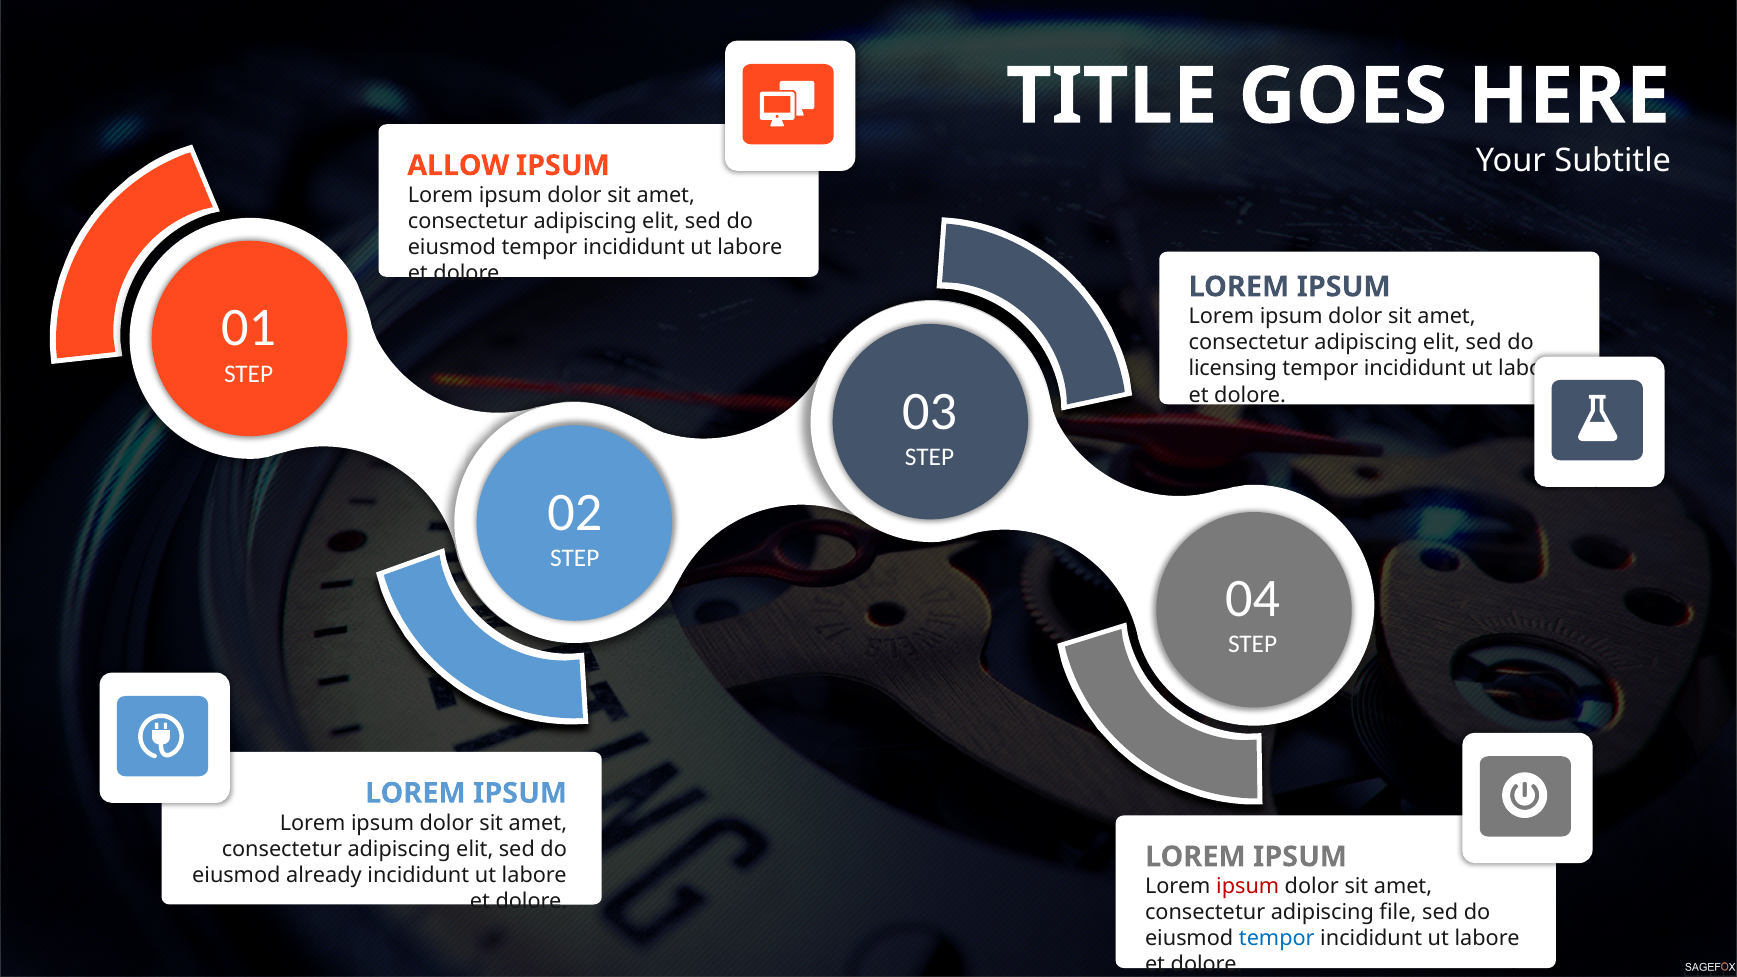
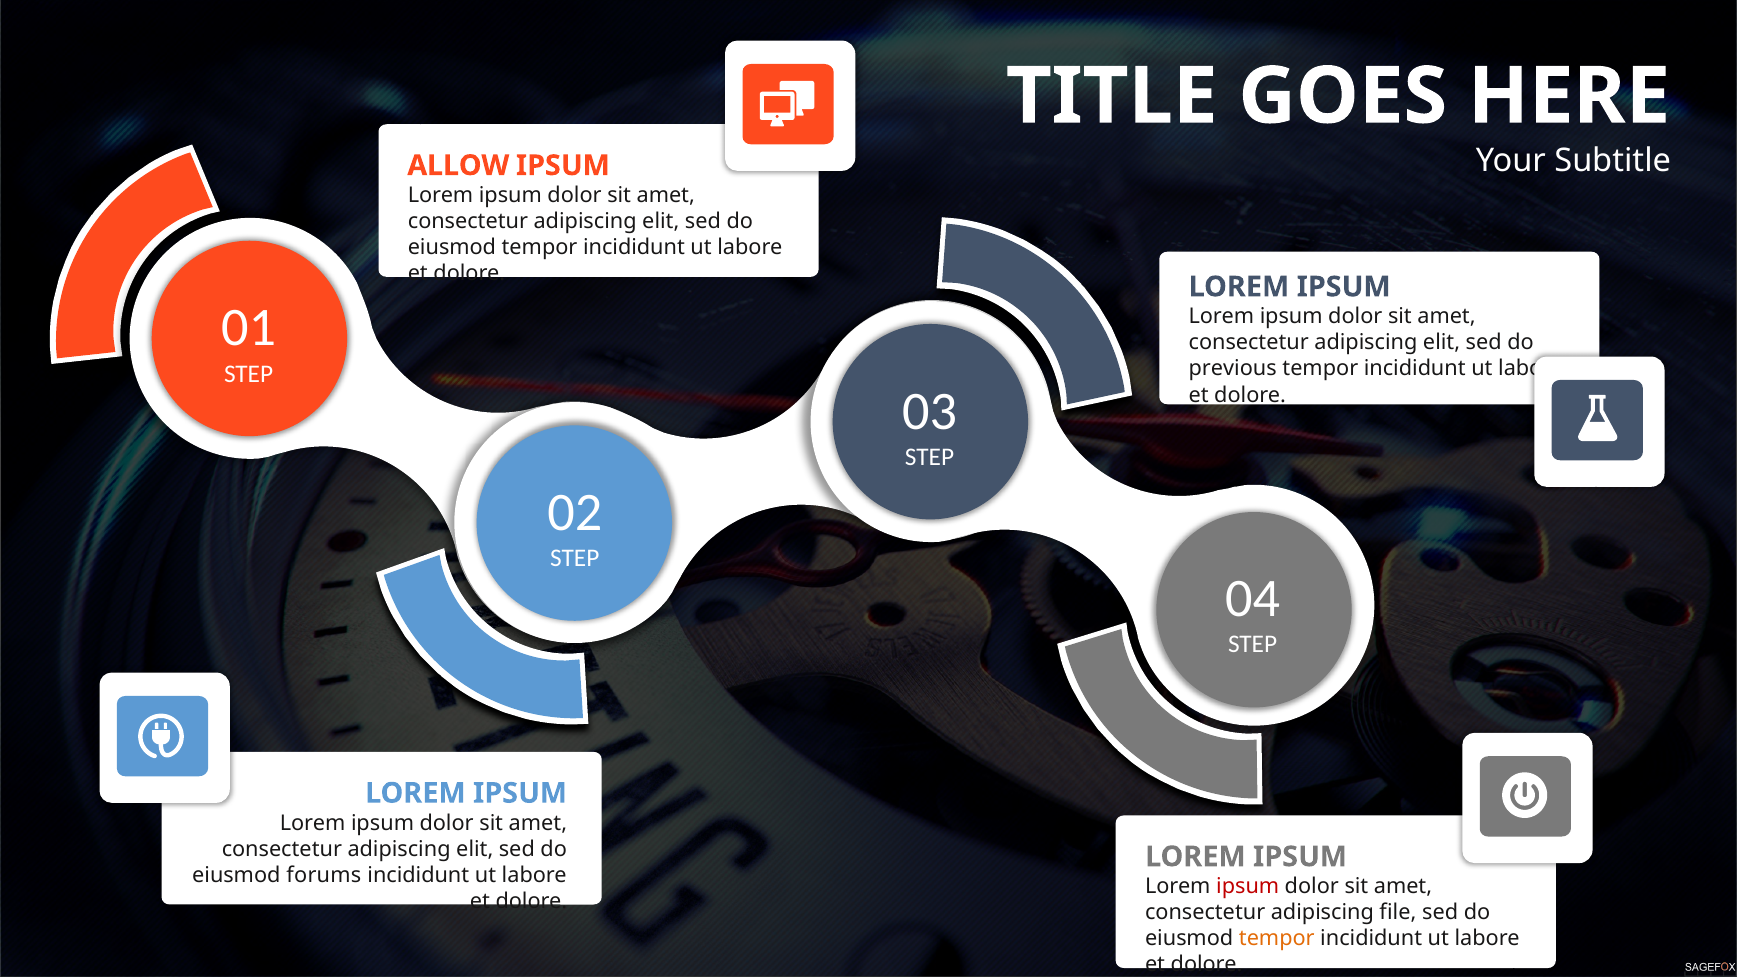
licensing: licensing -> previous (1233, 369)
already: already -> forums (324, 875)
tempor colour: blue -> orange (1277, 939)
